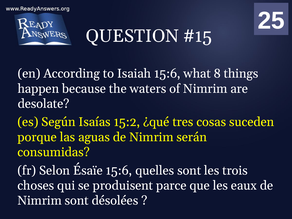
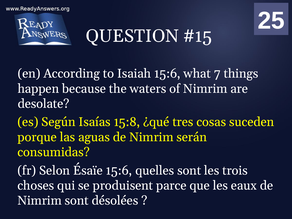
8: 8 -> 7 (217, 74)
15:2: 15:2 -> 15:8 (127, 122)
